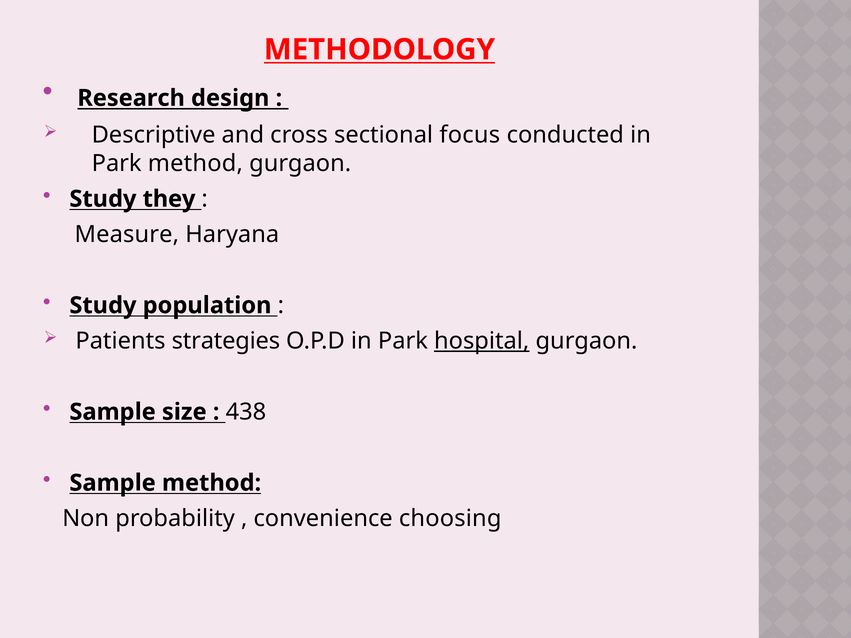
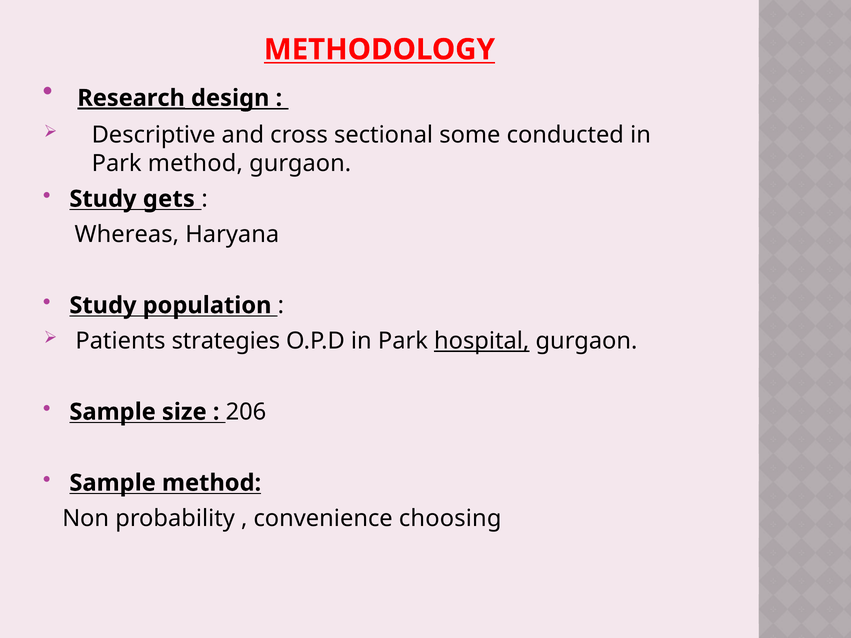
Research underline: none -> present (131, 98)
focus: focus -> some (470, 135)
they: they -> gets (169, 199)
Measure: Measure -> Whereas (127, 234)
438: 438 -> 206 (246, 412)
